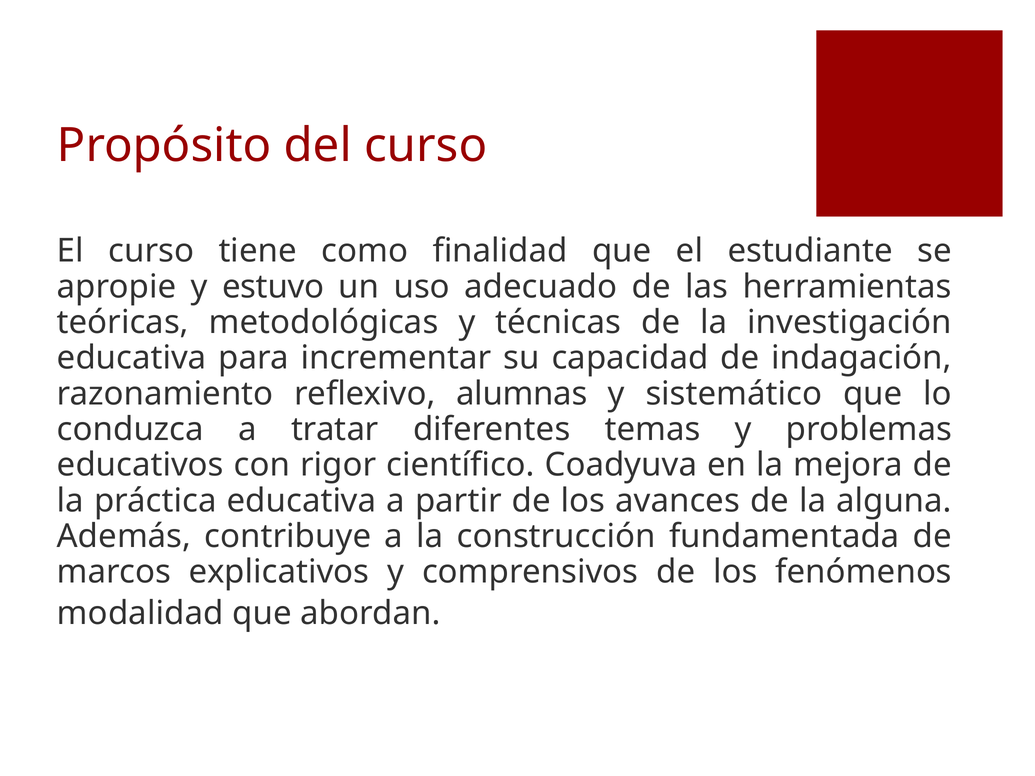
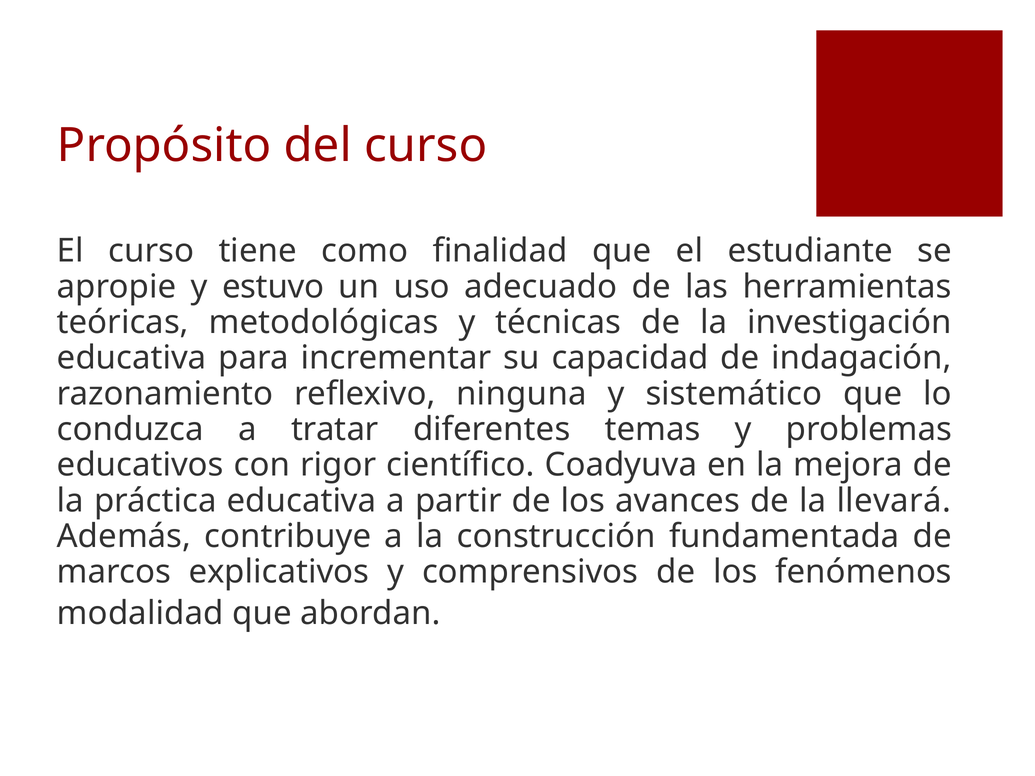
alumnas: alumnas -> ninguna (522, 394)
alguna: alguna -> llevará (894, 501)
